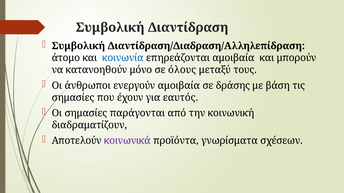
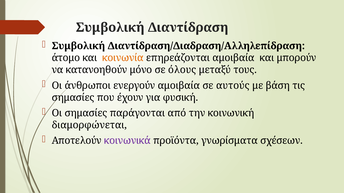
κοινωνία colour: blue -> orange (123, 58)
δράσης: δράσης -> αυτούς (233, 86)
εαυτός: εαυτός -> φυσική (180, 98)
διαδραματίζουν: διαδραματίζουν -> διαμορφώνεται (89, 125)
